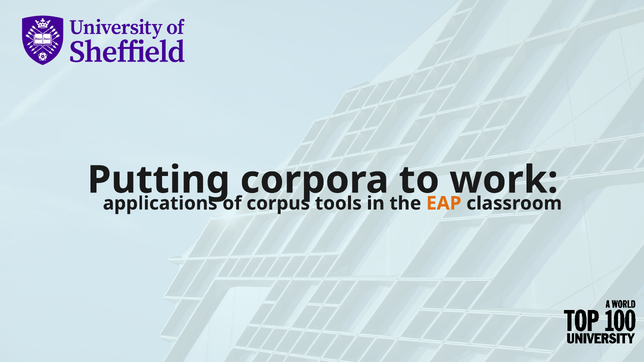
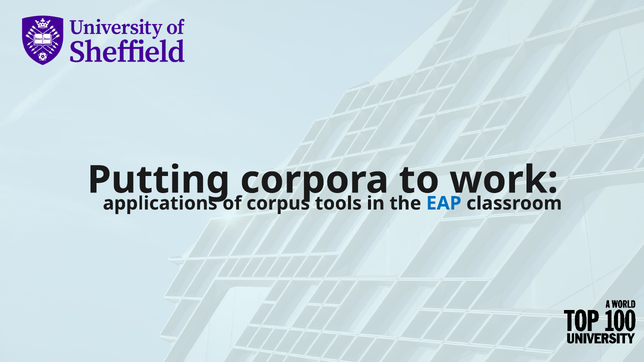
EAP colour: orange -> blue (444, 204)
